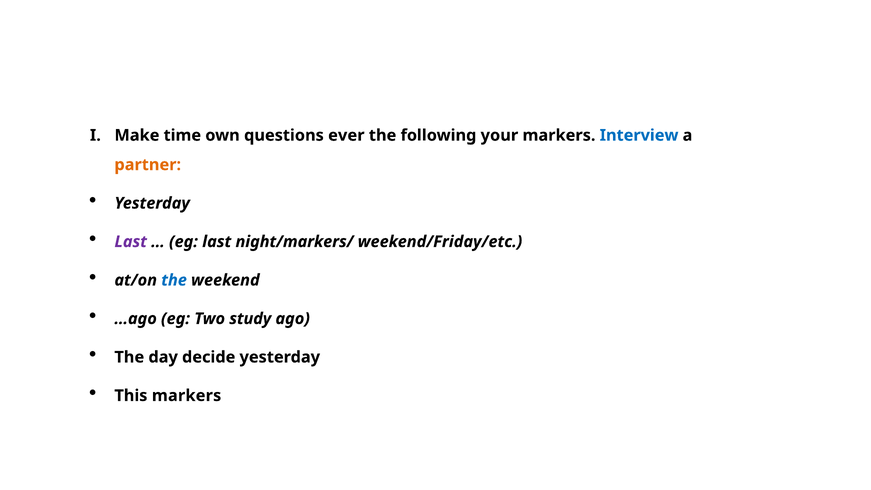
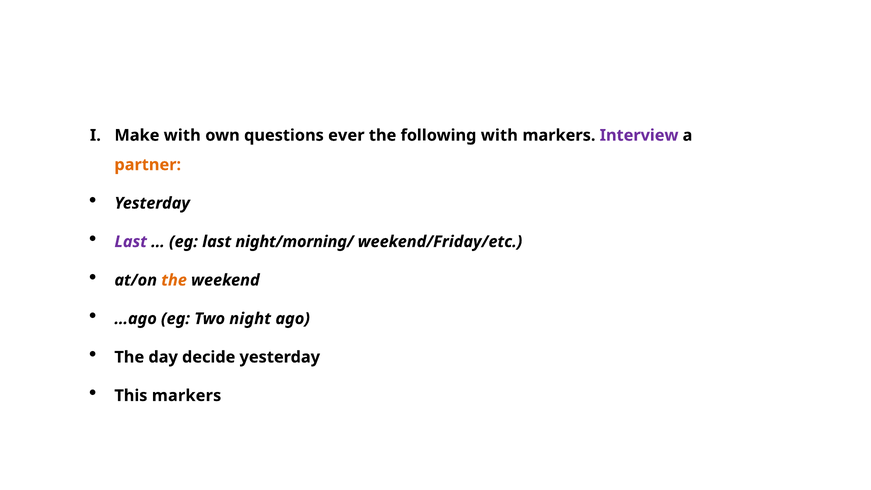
Make time: time -> with (182, 135)
following your: your -> with (499, 135)
Interview colour: blue -> purple (639, 135)
night/markers/: night/markers/ -> night/morning/ (295, 242)
the colour: blue -> orange (174, 280)
study: study -> night (250, 319)
